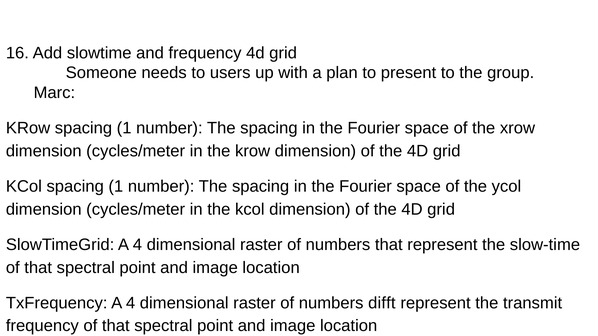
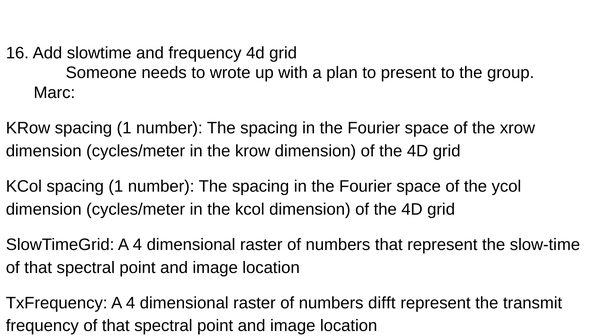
users: users -> wrote (230, 73)
